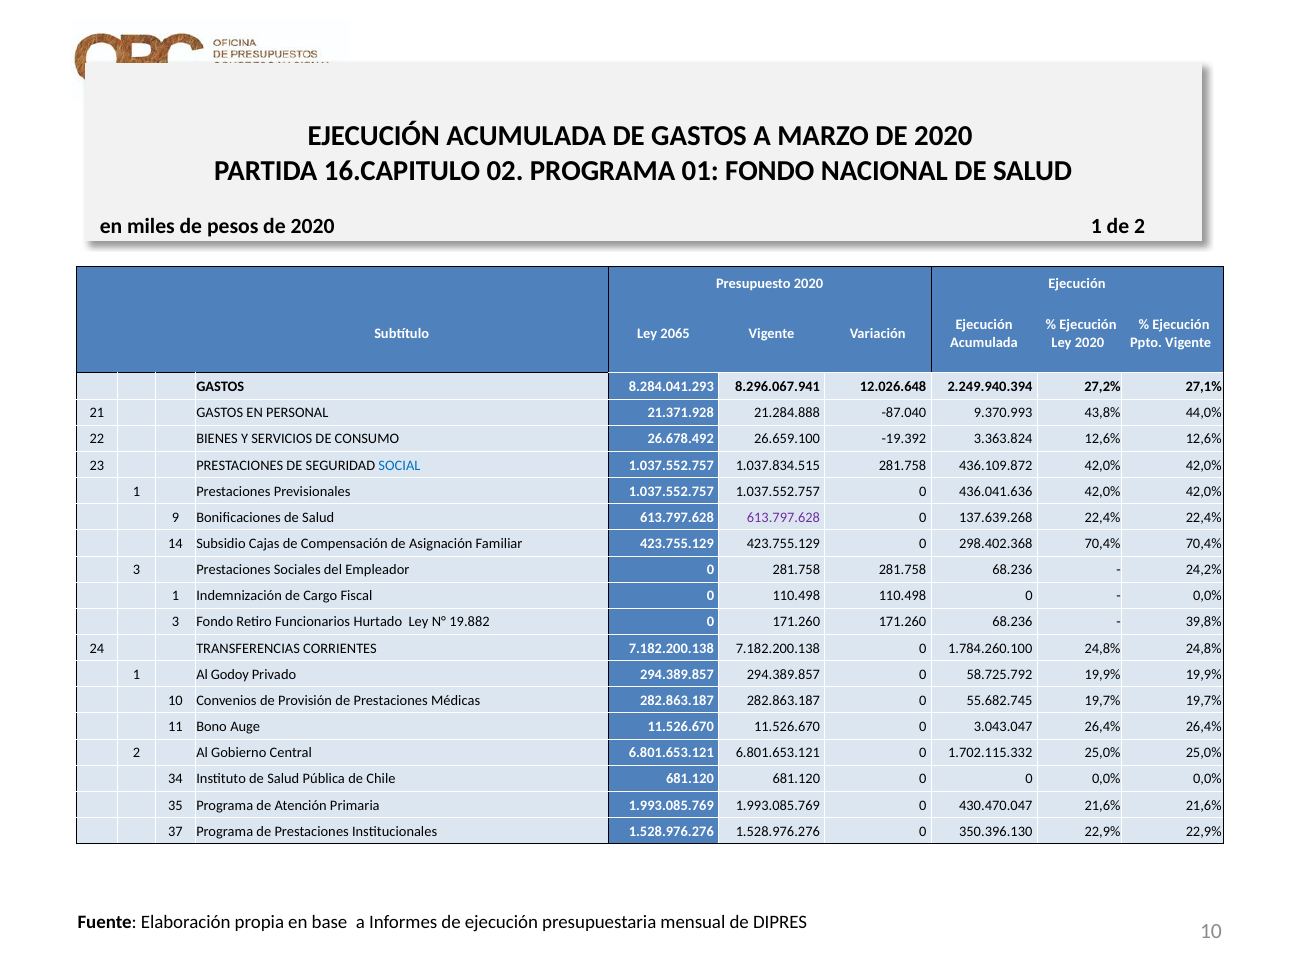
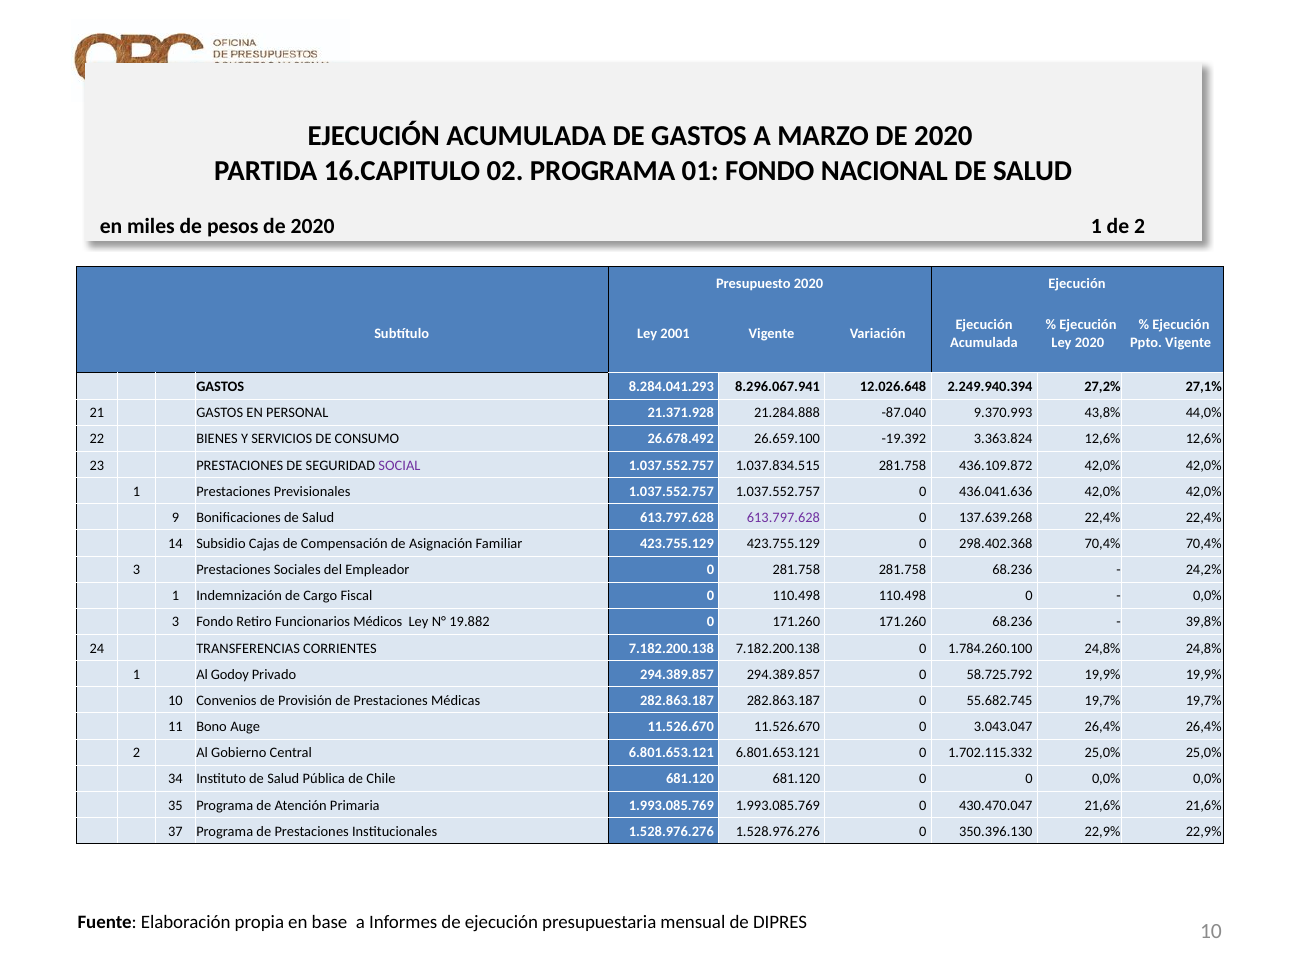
2065: 2065 -> 2001 (675, 334)
SOCIAL colour: blue -> purple (399, 465)
Hurtado: Hurtado -> Médicos (378, 622)
